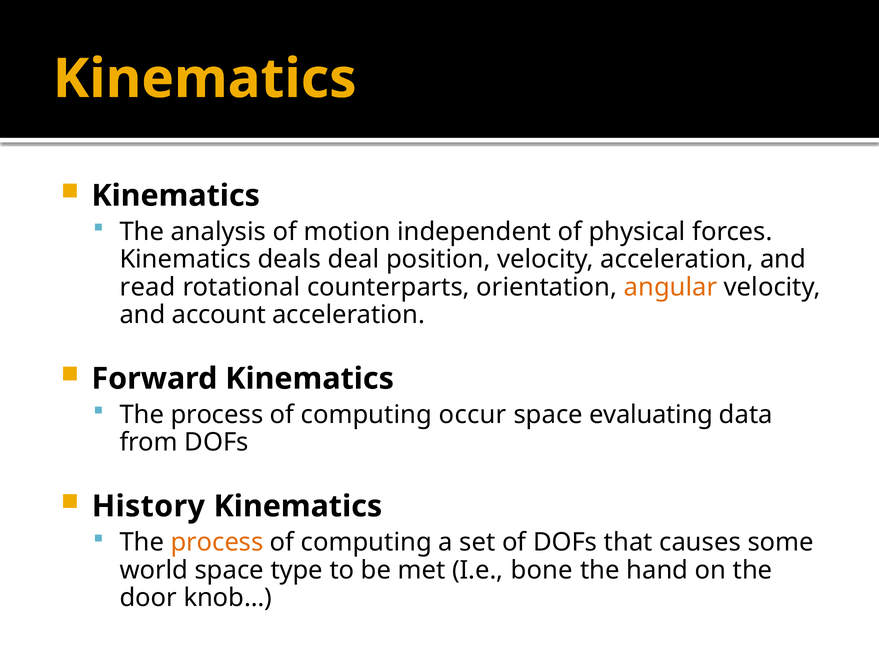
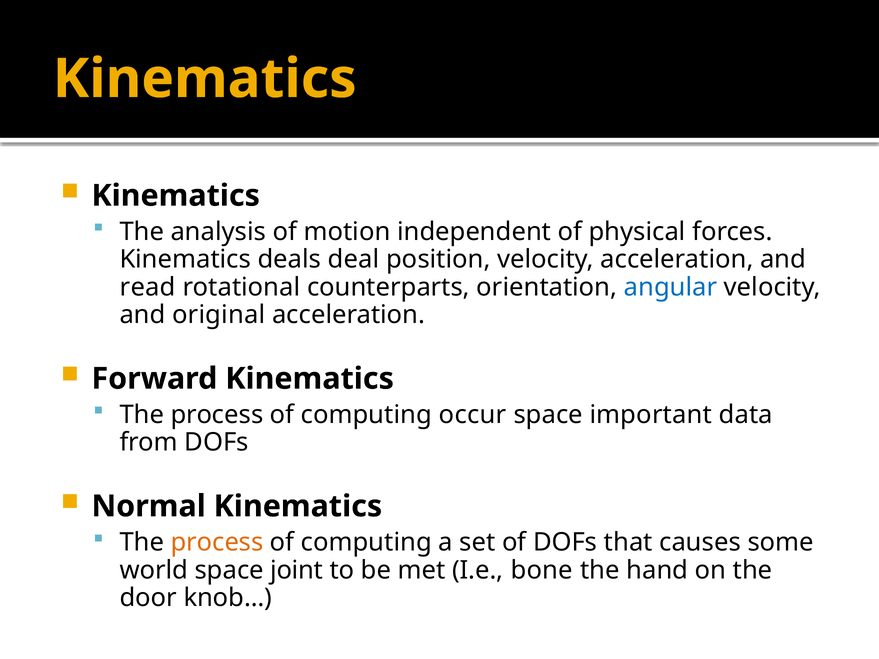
angular colour: orange -> blue (671, 287)
account: account -> original (219, 315)
evaluating: evaluating -> important (651, 415)
History: History -> Normal (149, 506)
type: type -> joint (297, 570)
